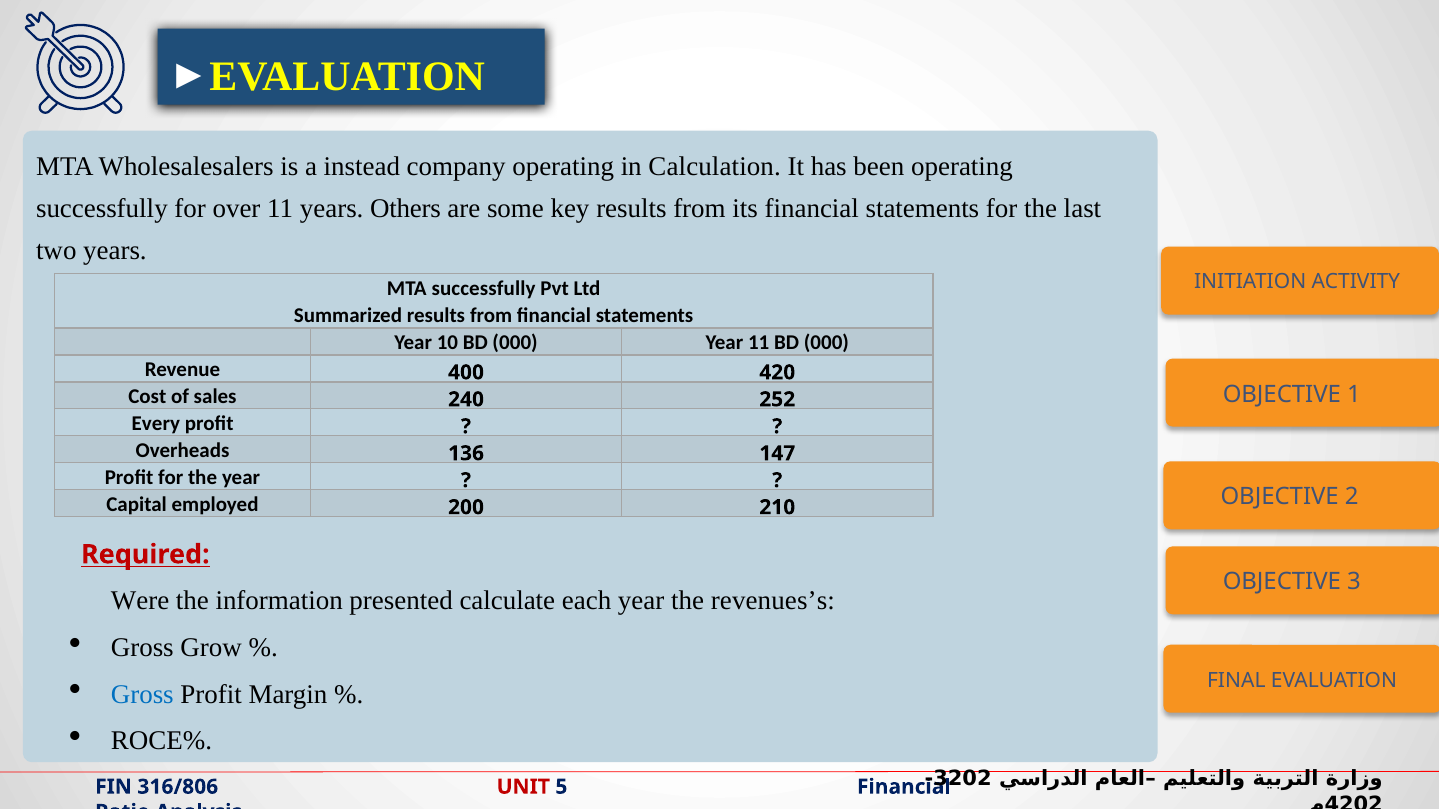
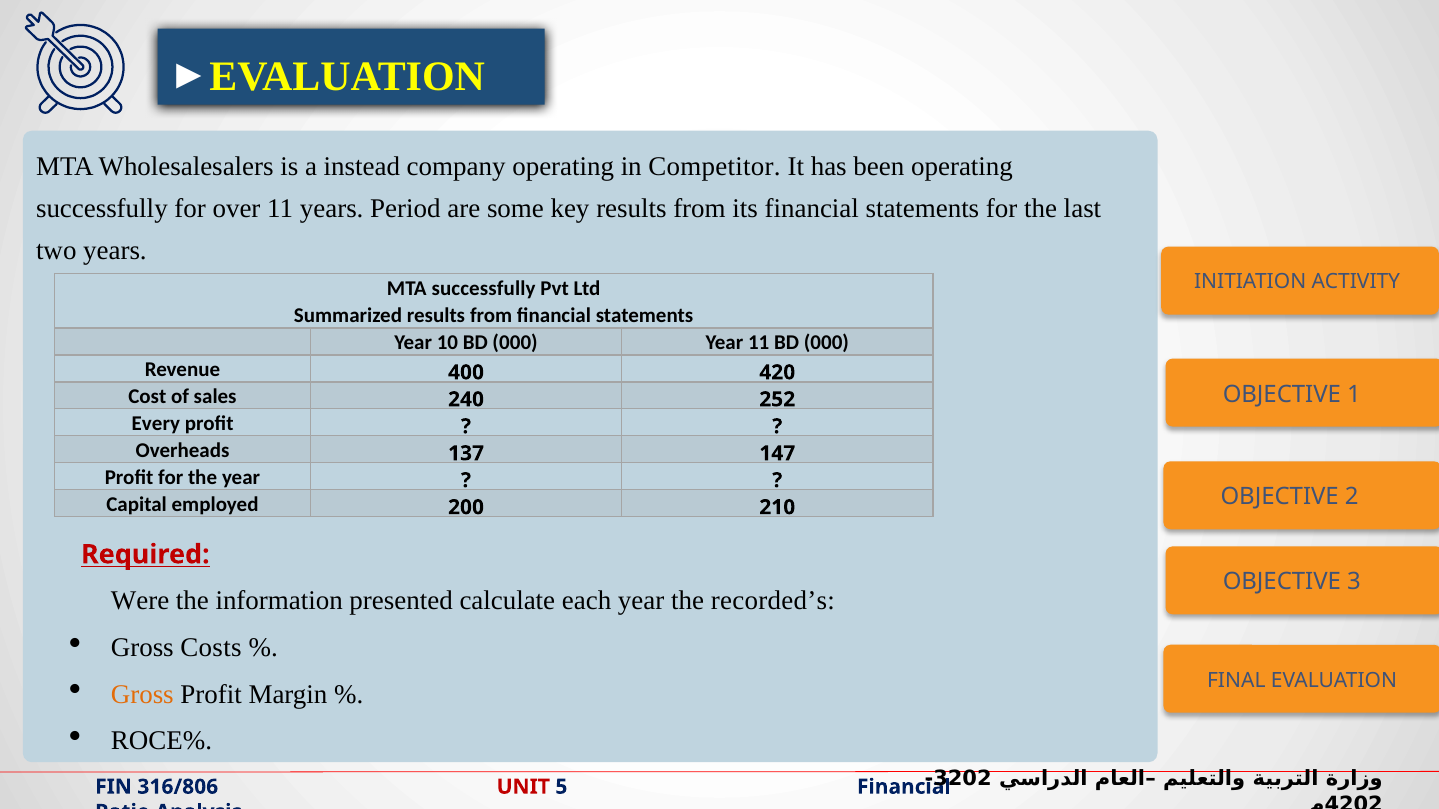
Calculation: Calculation -> Competitor (715, 166)
Others: Others -> Period (405, 209)
136: 136 -> 137 (466, 454)
revenues’s: revenues’s -> recorded’s (773, 601)
Grow: Grow -> Costs (211, 648)
Gross colour: blue -> orange (142, 695)
